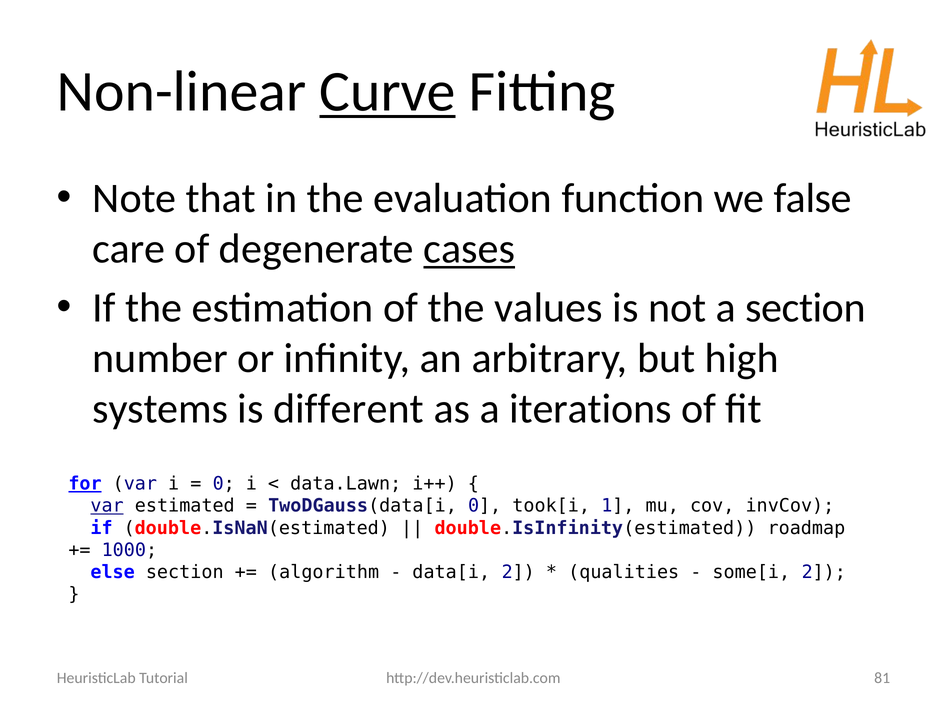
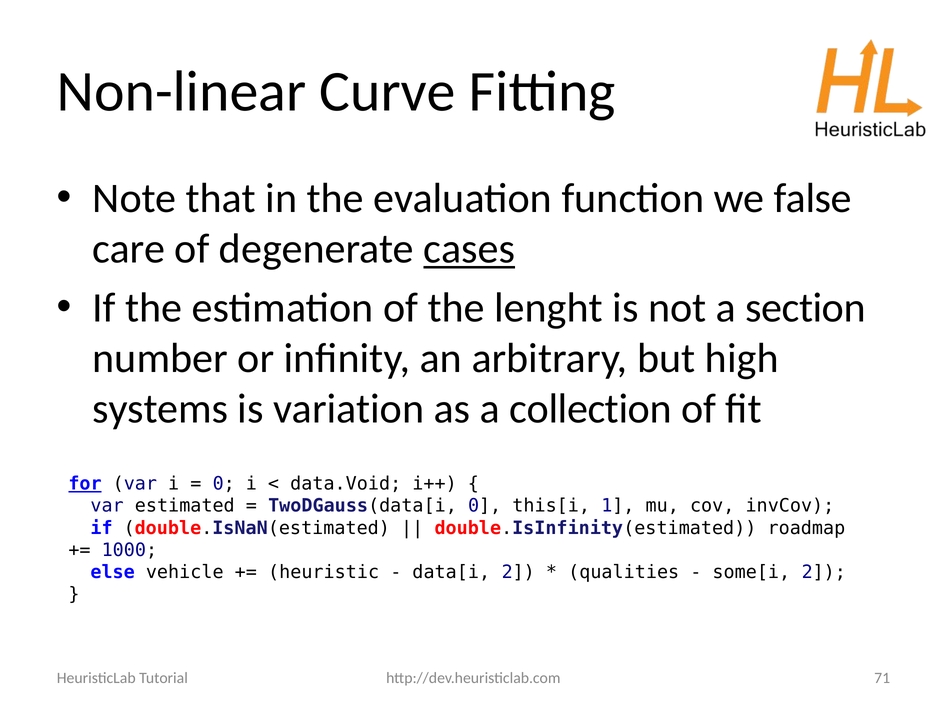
Curve underline: present -> none (388, 92)
values: values -> lenght (549, 308)
different: different -> variation (349, 409)
iterations: iterations -> collection (591, 409)
data.Lawn: data.Lawn -> data.Void (346, 484)
var underline: present -> none (107, 506)
took[i: took[i -> this[i (551, 506)
else section: section -> vehicle (185, 572)
algorithm: algorithm -> heuristic (324, 572)
81: 81 -> 71 (882, 678)
